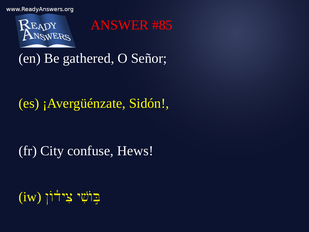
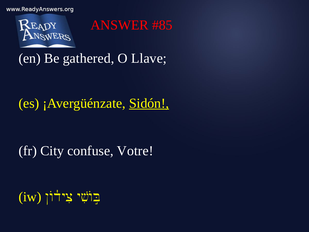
Señor: Señor -> Llave (149, 58)
Sidón underline: none -> present (149, 103)
Hews: Hews -> Votre (135, 151)
